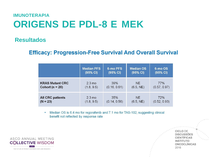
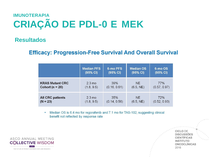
ORIGENS: ORIGENS -> CRIAÇÃO (36, 24)
PDL-8: PDL-8 -> PDL-0 (93, 24)
